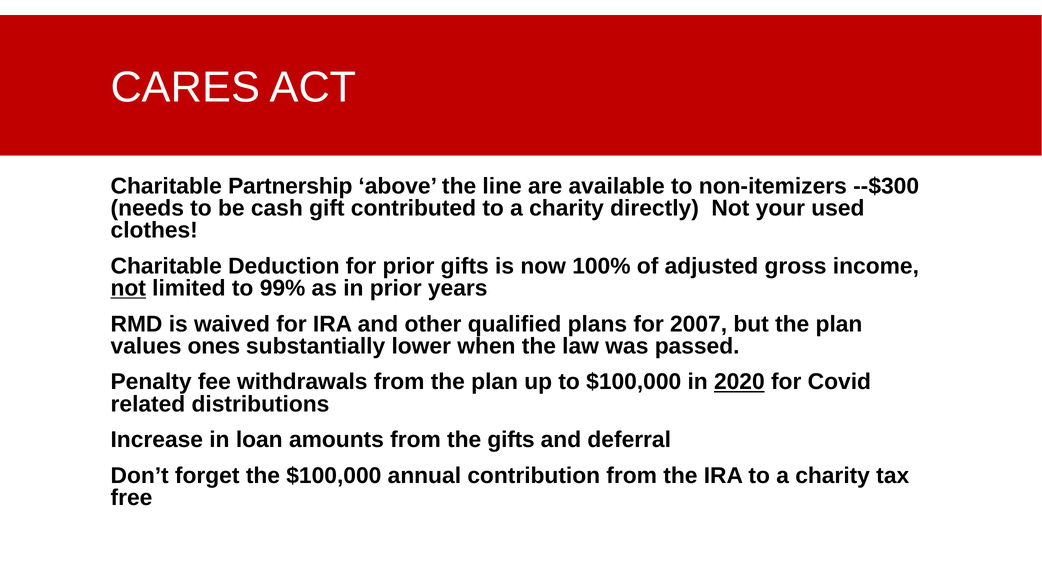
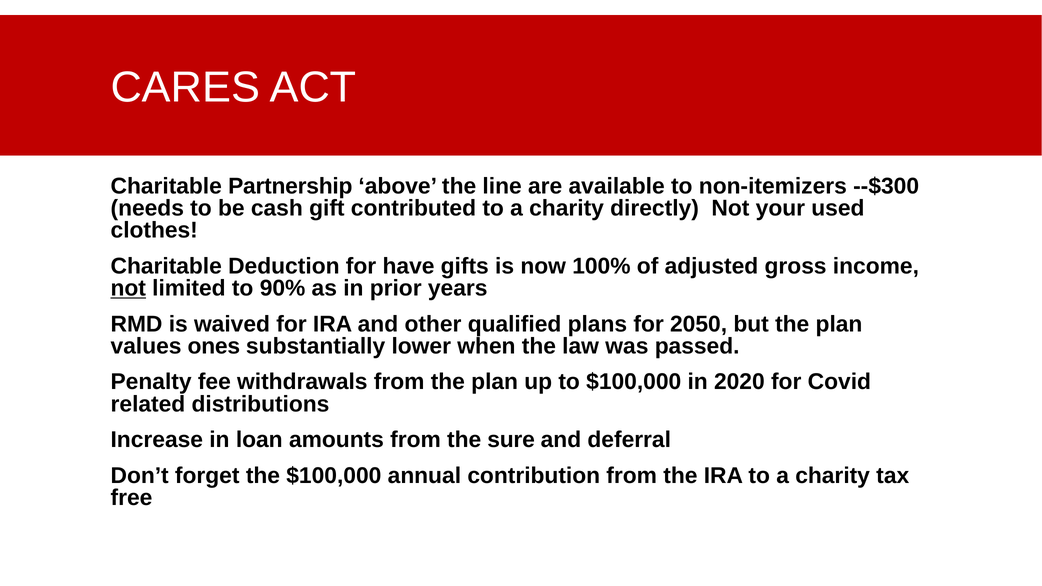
for prior: prior -> have (409, 266)
99%: 99% -> 90% (283, 288)
2007: 2007 -> 2050 (699, 324)
2020 underline: present -> none (739, 382)
the gifts: gifts -> sure (511, 440)
